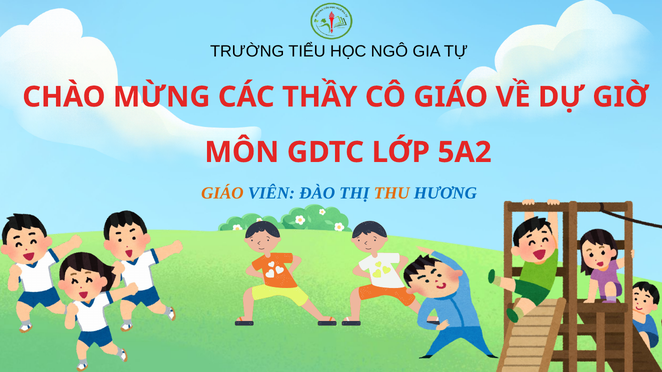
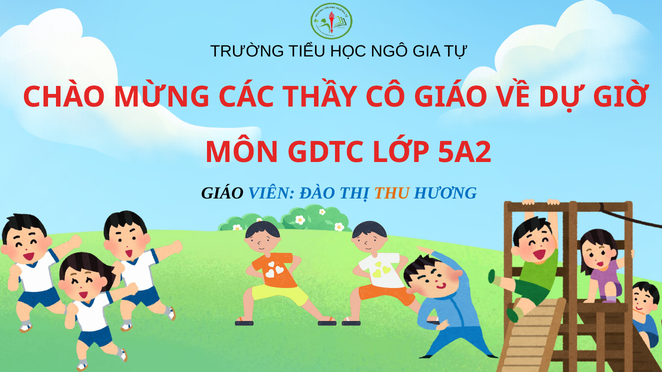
GIÁO colour: orange -> black (222, 193)
